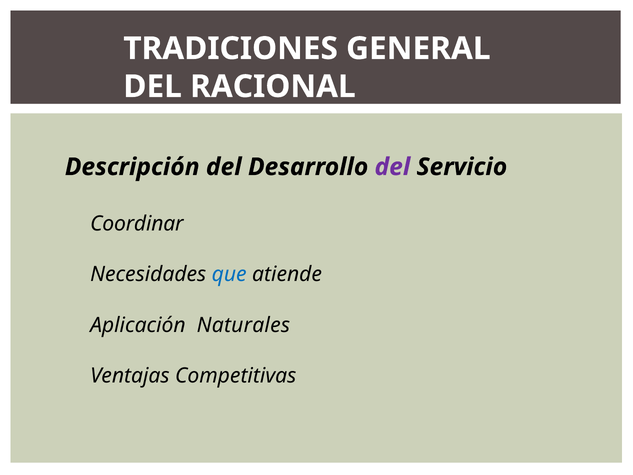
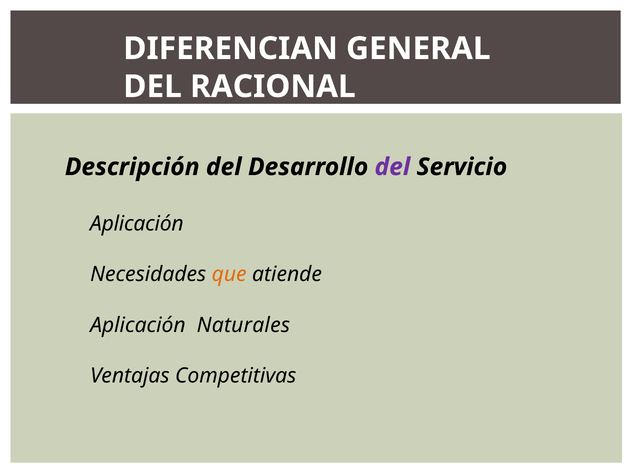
TRADICIONES: TRADICIONES -> DIFERENCIAN (231, 49)
Coordinar: Coordinar -> Aplicación (137, 224)
que colour: blue -> orange (229, 274)
